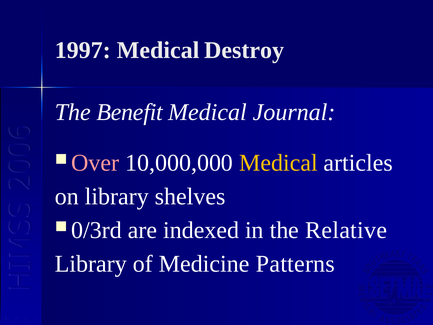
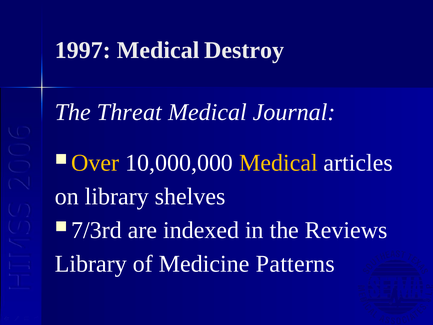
Benefit: Benefit -> Threat (129, 112)
Over colour: pink -> yellow (95, 163)
0/3rd: 0/3rd -> 7/3rd (96, 230)
Relative: Relative -> Reviews (346, 230)
